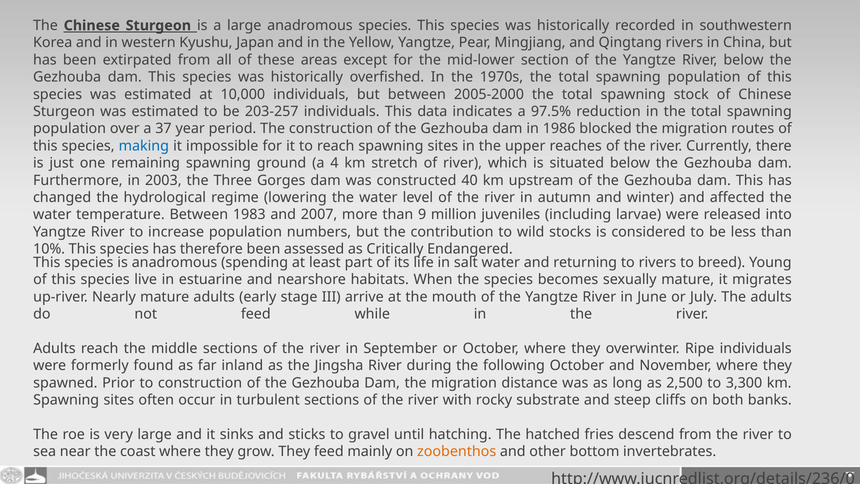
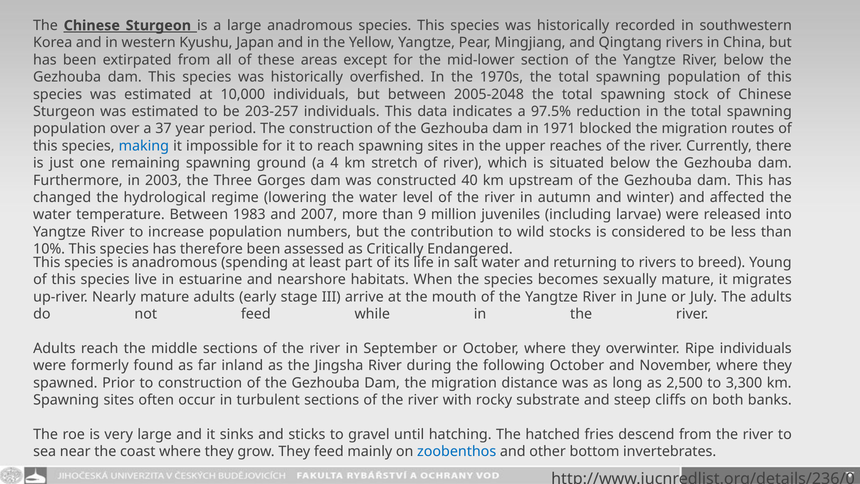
2005-2000: 2005-2000 -> 2005-2048 (489, 94)
1986: 1986 -> 1971 (559, 129)
zoobenthos colour: orange -> blue (457, 451)
